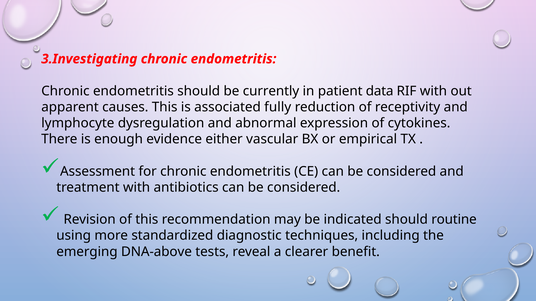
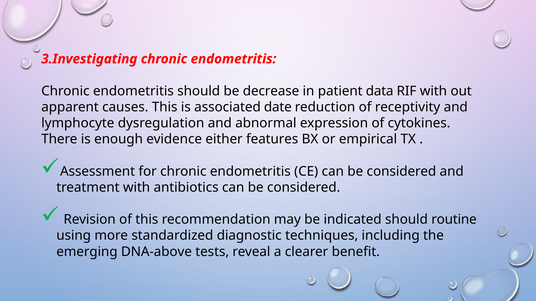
currently: currently -> decrease (271, 91)
fully: fully -> date (278, 107)
vascular: vascular -> features (272, 139)
